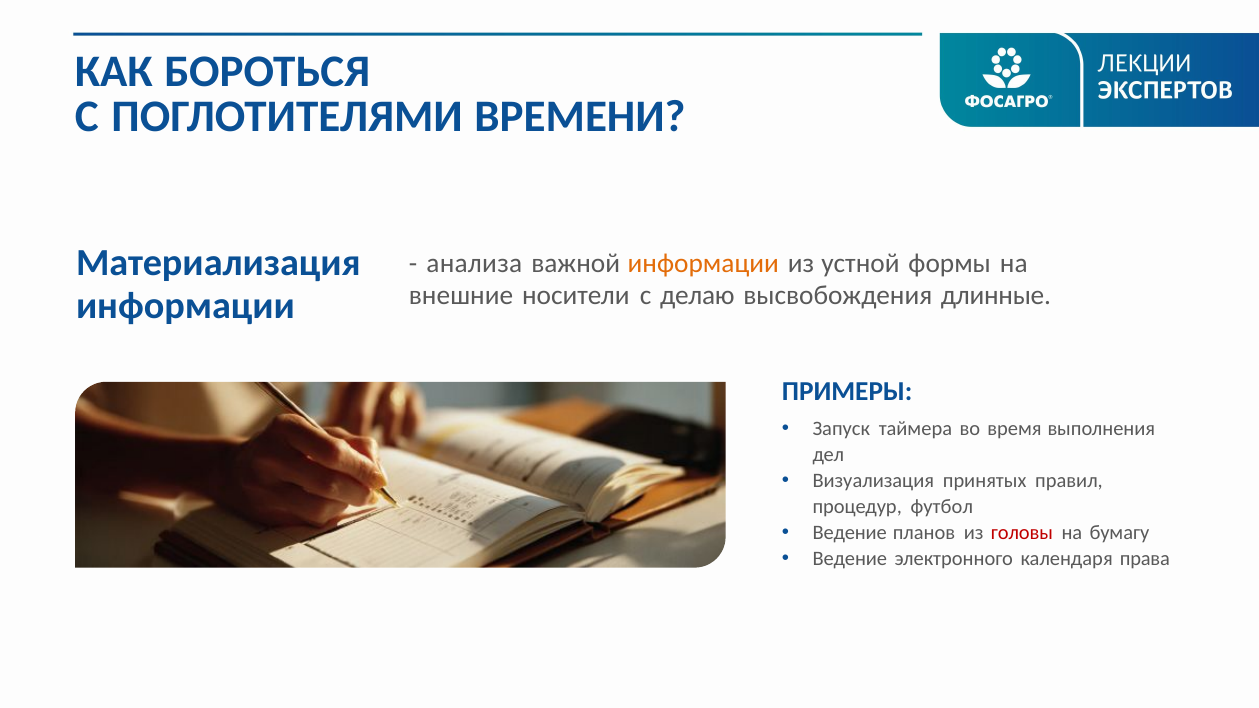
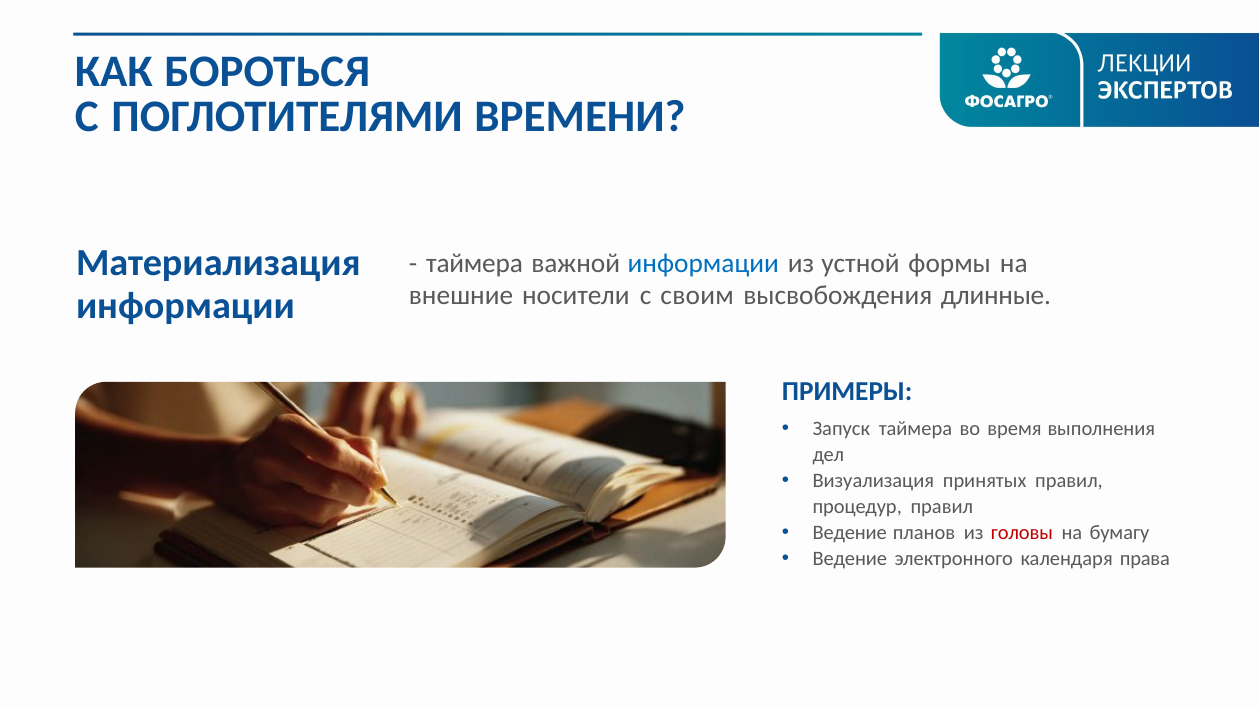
анализа: анализа -> таймера (475, 264)
информации colour: orange -> blue (703, 264)
делаю: делаю -> своим (697, 295)
процедур футбол: футбол -> правил (942, 507)
